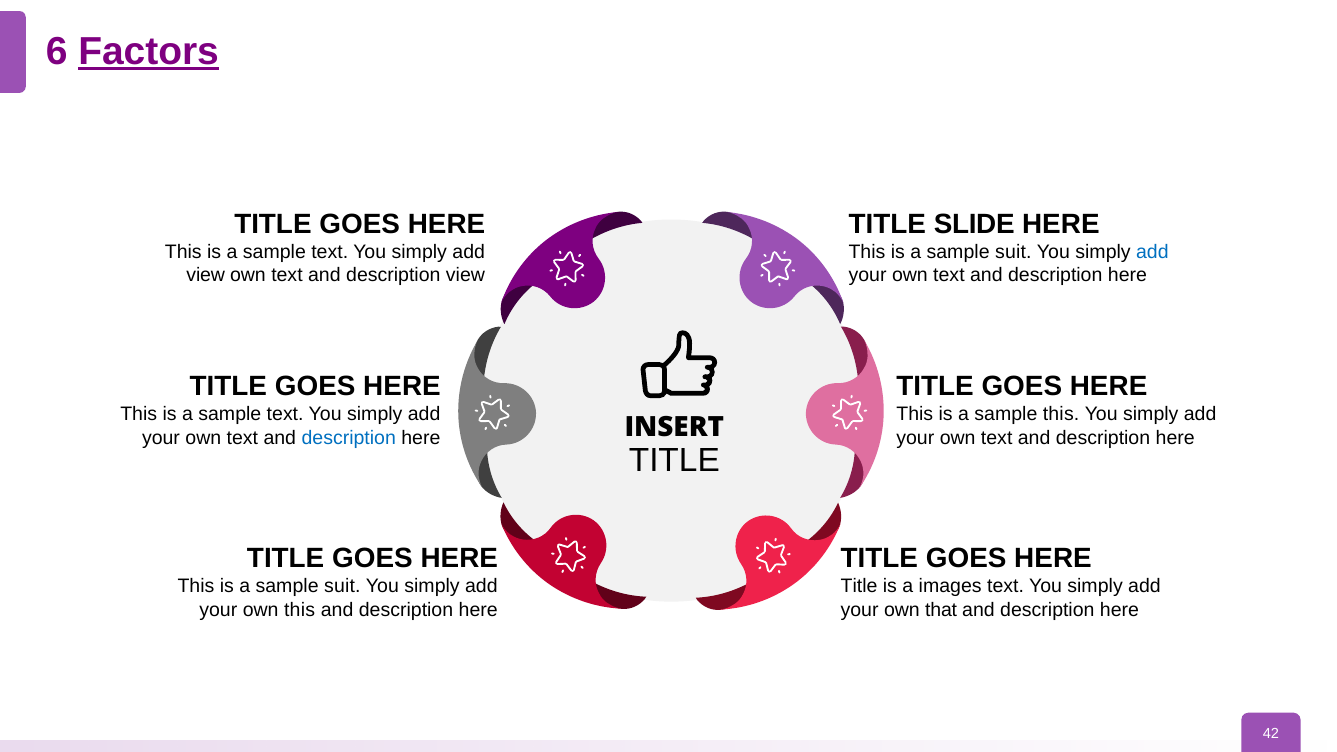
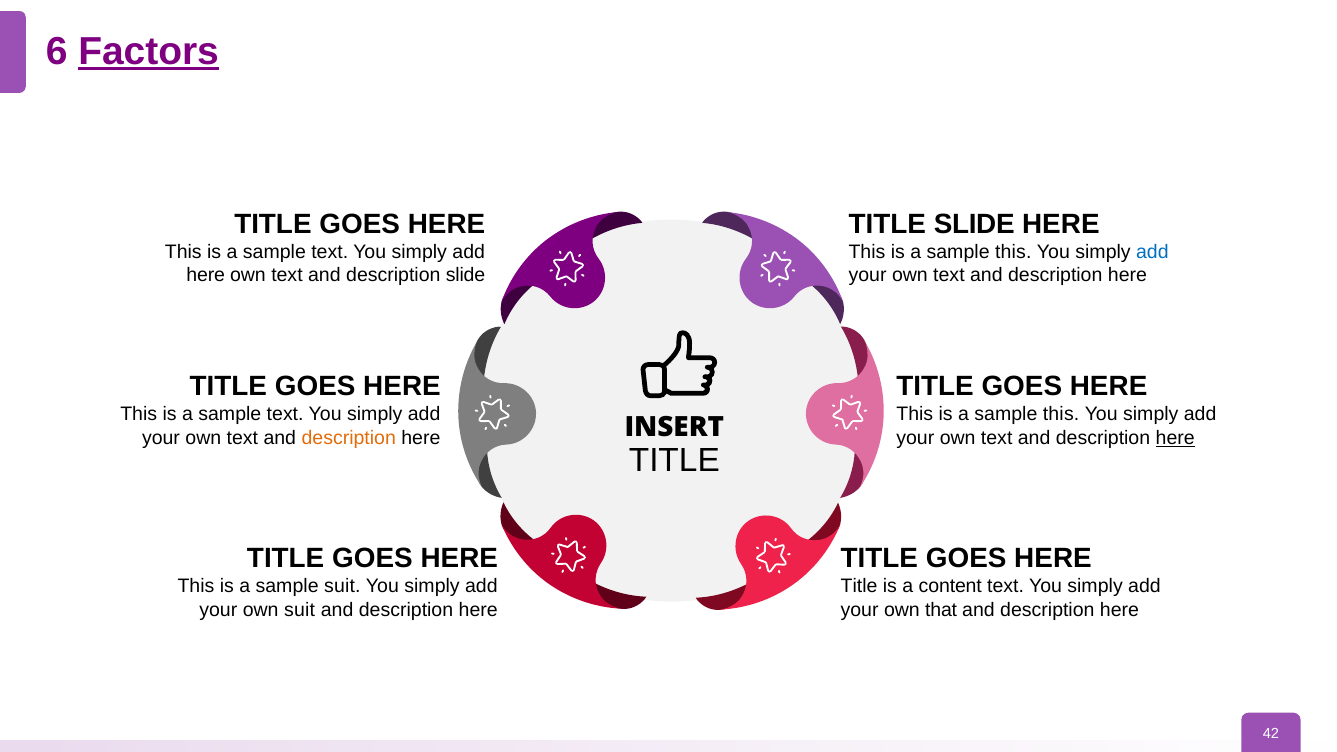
suit: suit -> this (1013, 252)
view: view -> here (206, 275)
description view: view -> slide (466, 275)
description colour: blue -> orange (349, 438)
here underline: none -> present (1175, 438)
images: images -> content (950, 586)
own this: this -> suit (300, 610)
